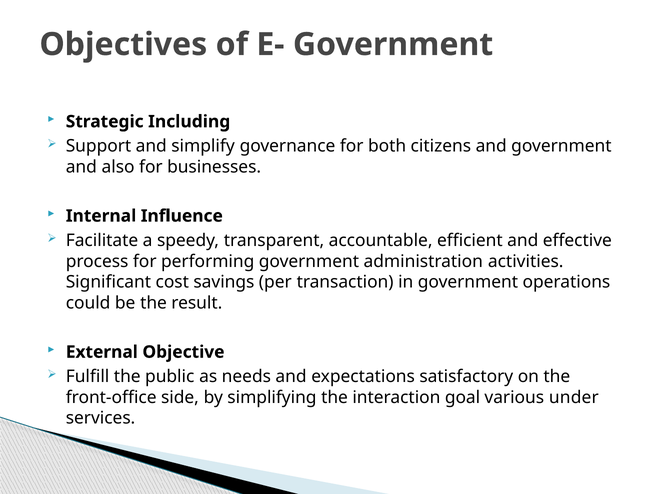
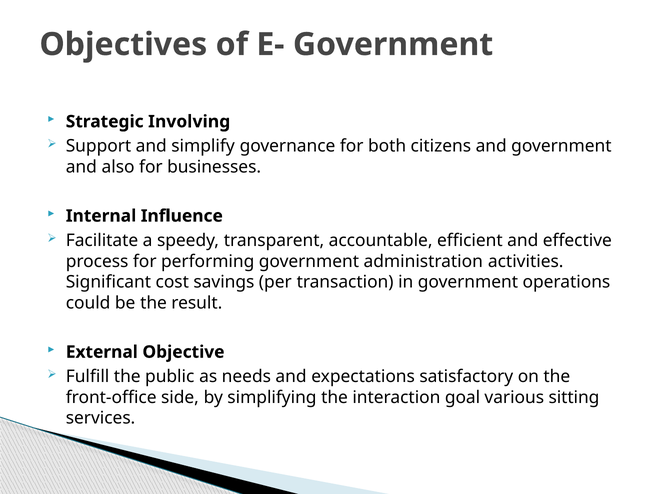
Including: Including -> Involving (189, 122)
under: under -> sitting (574, 398)
